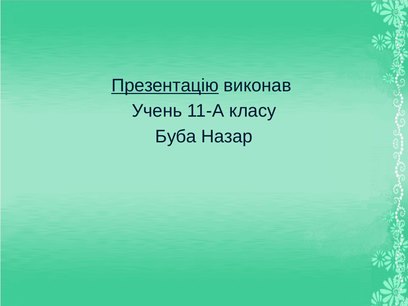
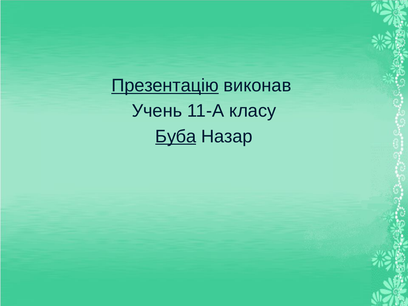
Буба underline: none -> present (176, 136)
